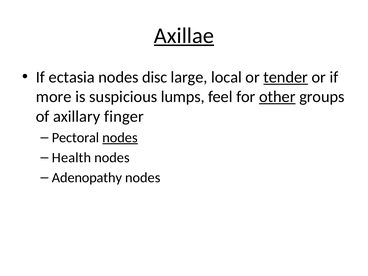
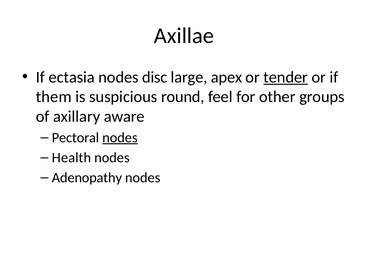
Axillae underline: present -> none (184, 36)
local: local -> apex (227, 77)
more: more -> them (54, 97)
lumps: lumps -> round (183, 97)
other underline: present -> none (277, 97)
finger: finger -> aware (124, 116)
